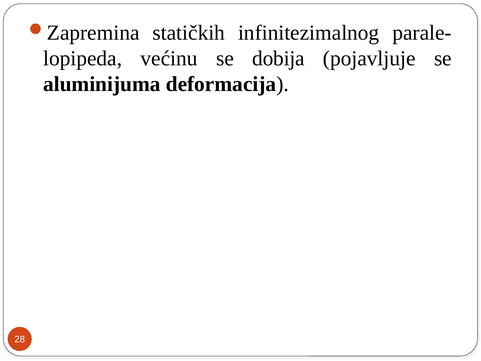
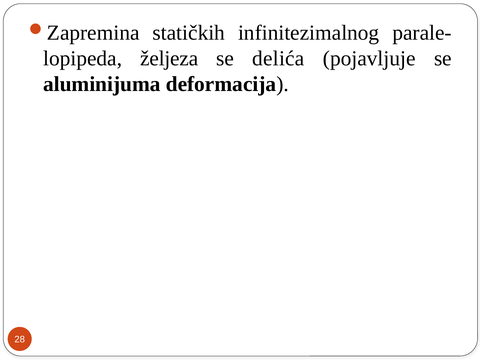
većinu: većinu -> željeza (169, 58)
dobija: dobija -> delića (278, 58)
